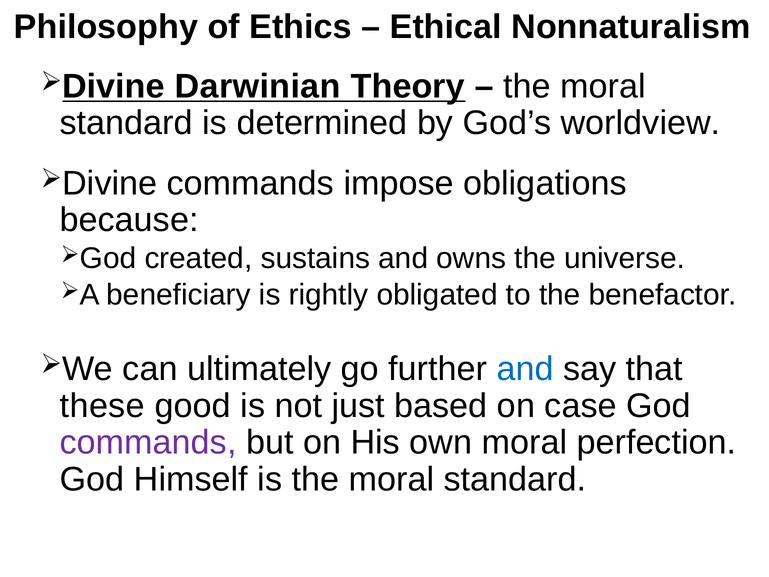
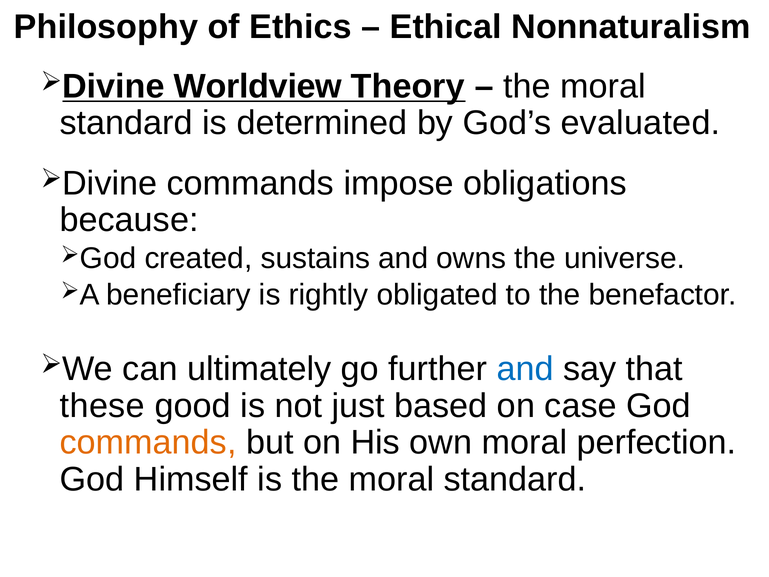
Darwinian: Darwinian -> Worldview (258, 86)
worldview: worldview -> evaluated (640, 123)
commands colour: purple -> orange (148, 442)
